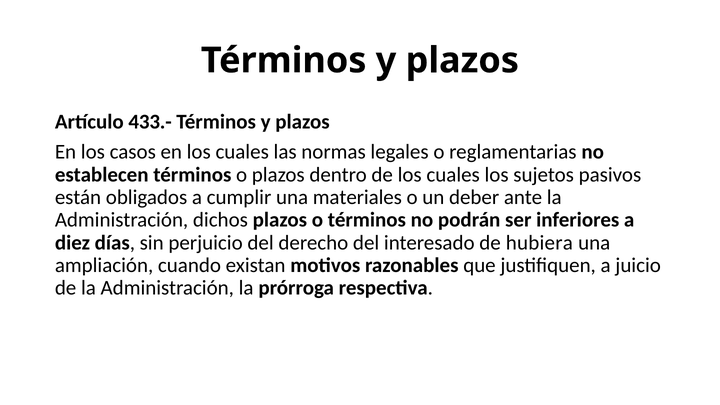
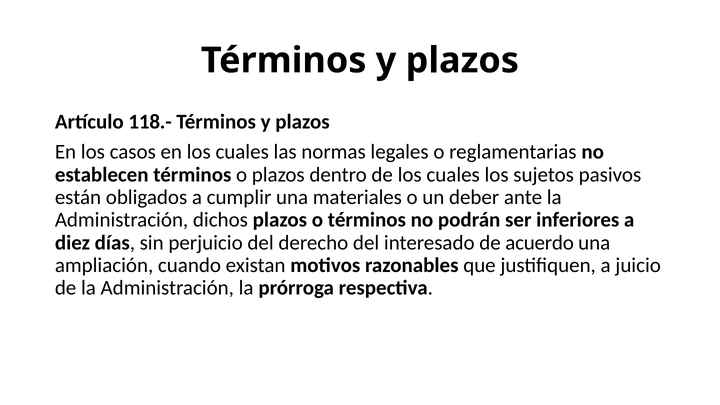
433.-: 433.- -> 118.- (150, 122)
hubiera: hubiera -> acuerdo (540, 243)
